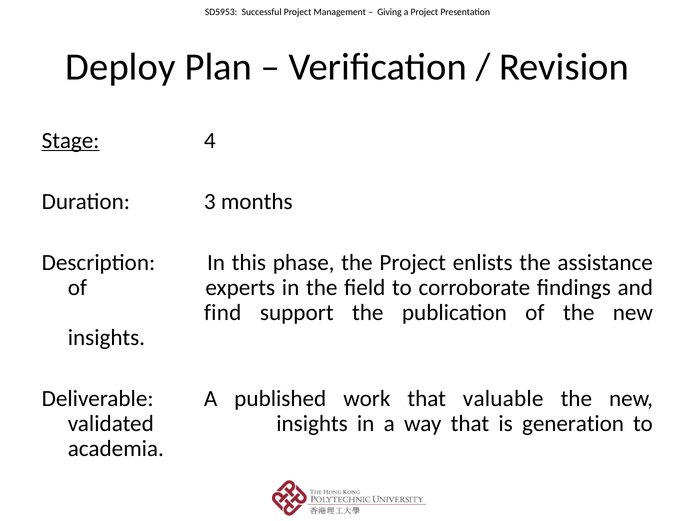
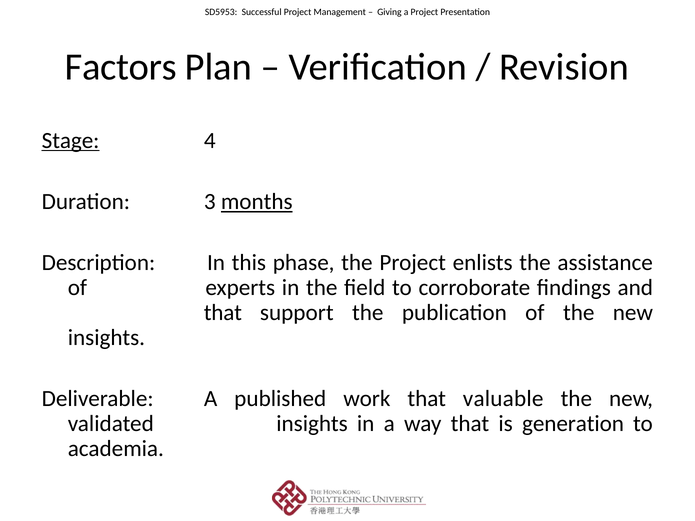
Deploy: Deploy -> Factors (121, 67)
months underline: none -> present (257, 202)
find: find -> that (223, 313)
